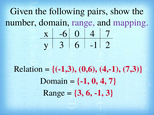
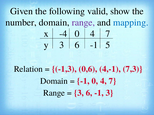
pairs: pairs -> valid (98, 11)
mapping colour: purple -> blue (131, 23)
-6: -6 -> -4 (63, 34)
2: 2 -> 5 (108, 45)
